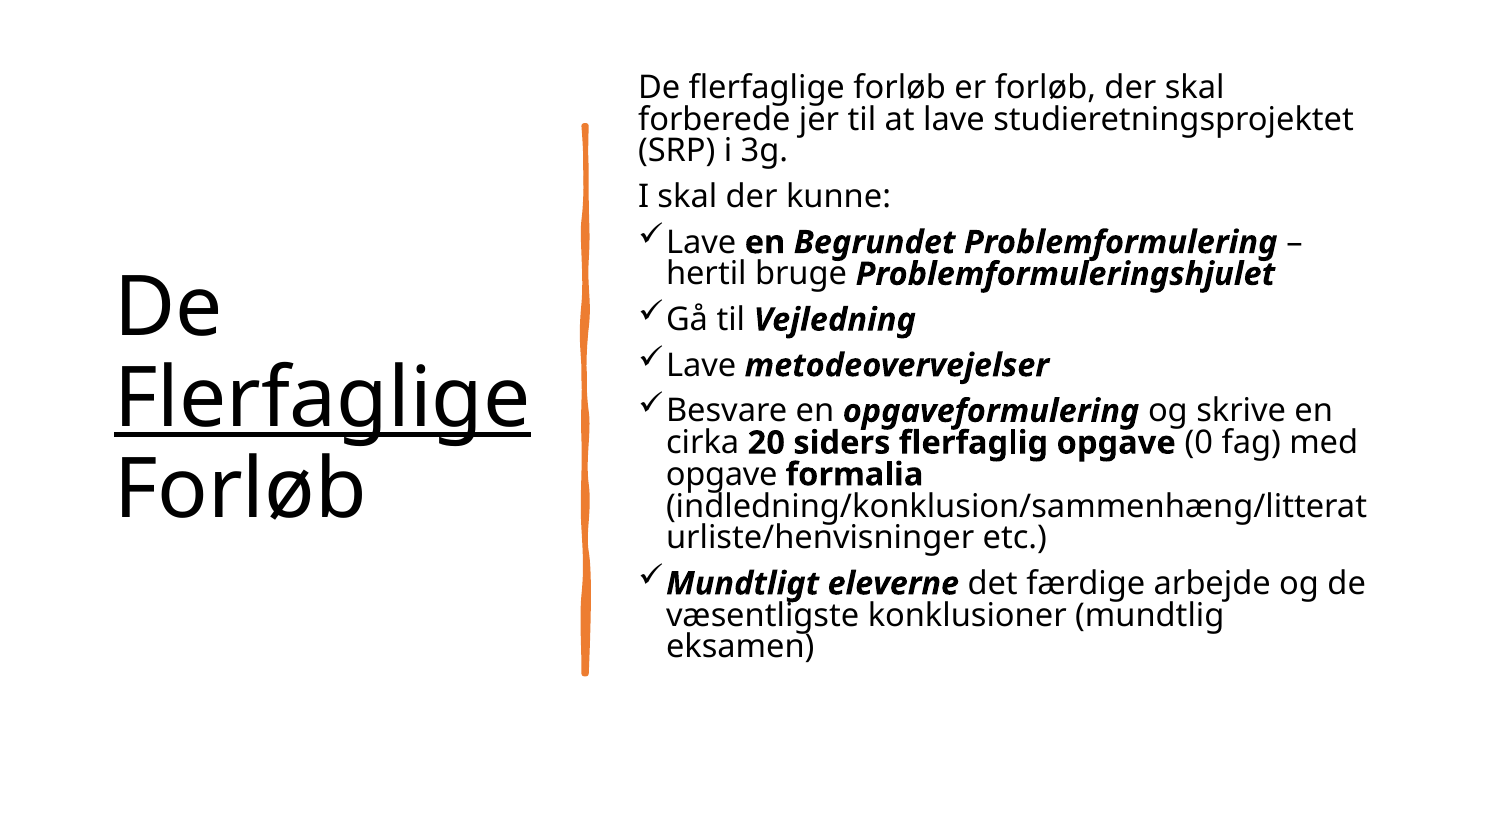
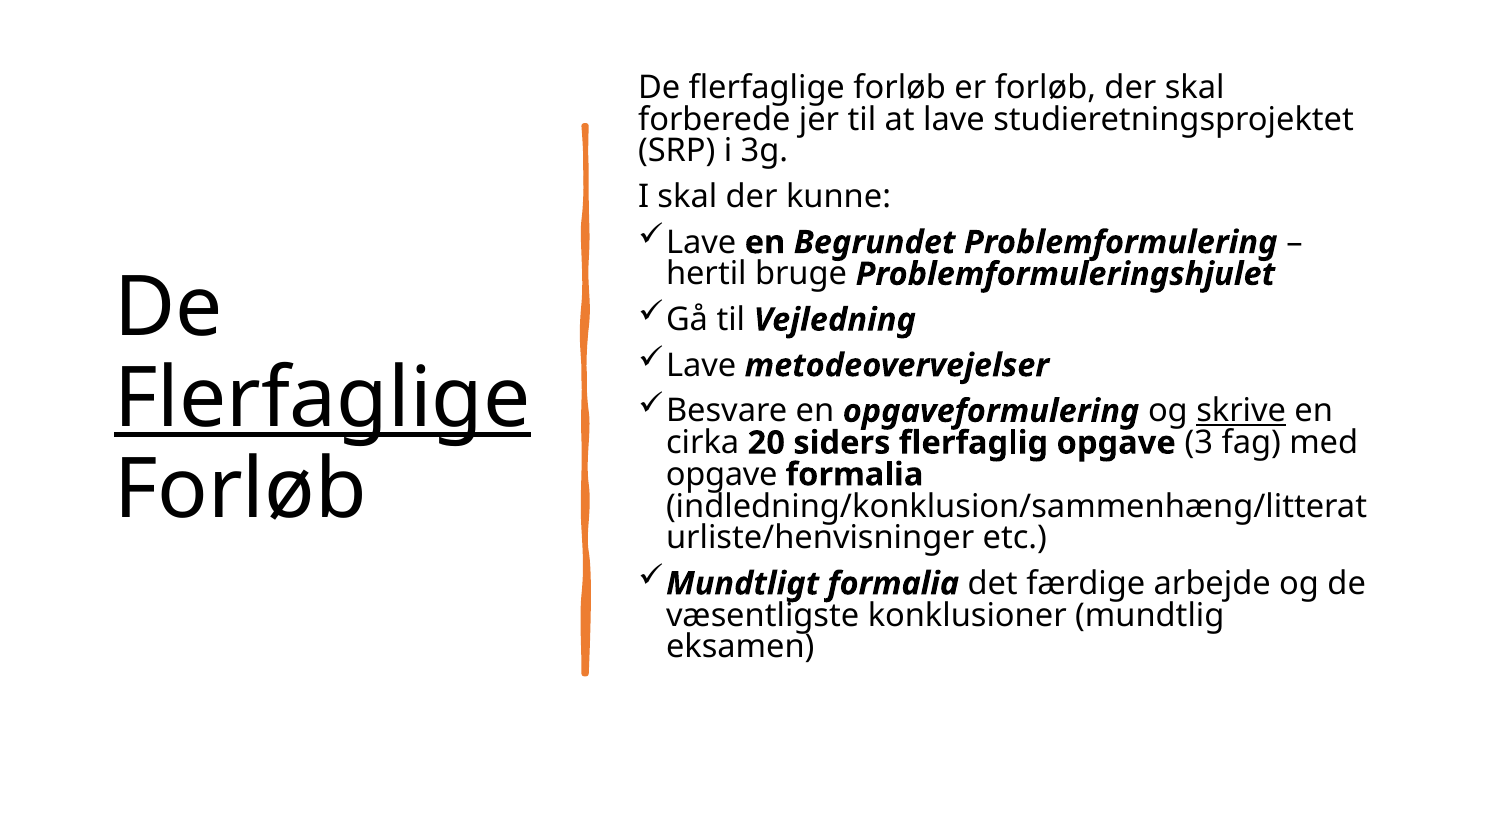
skrive underline: none -> present (1241, 411)
0: 0 -> 3 (1199, 443)
Mundtligt eleverne: eleverne -> formalia (893, 583)
